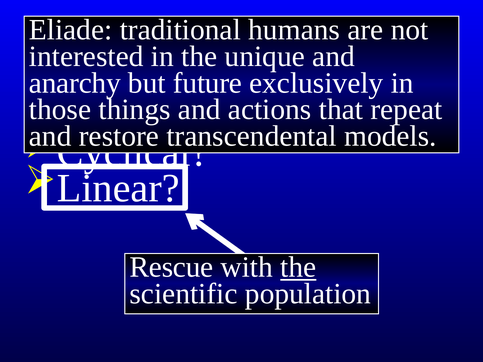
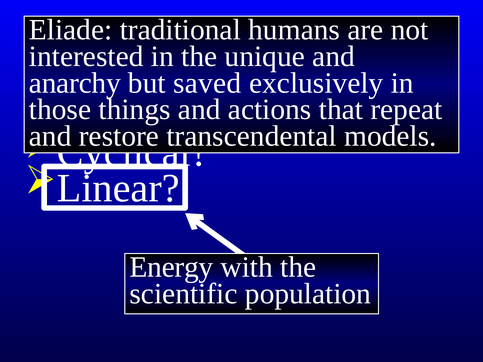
future: future -> saved (207, 83)
Rescue: Rescue -> Energy (171, 267)
the underline: present -> none (298, 267)
